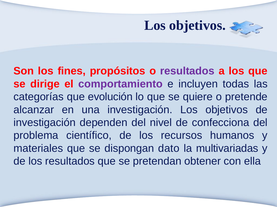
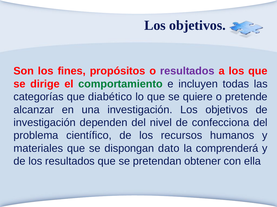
comportamiento colour: purple -> green (120, 84)
evolución: evolución -> diabético (110, 97)
multivariadas: multivariadas -> comprenderá (227, 149)
